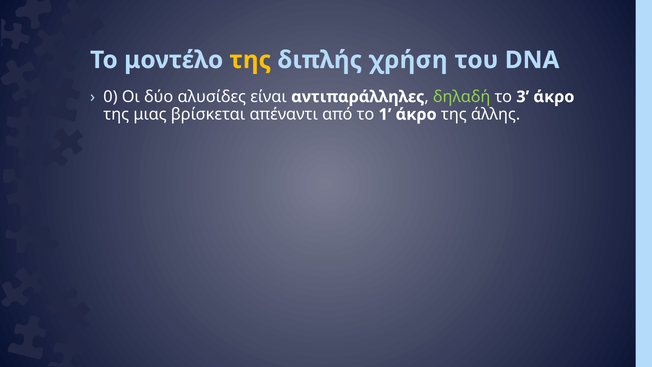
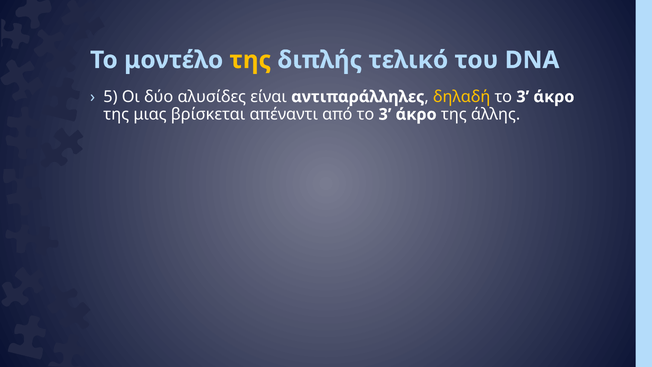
χρήση: χρήση -> τελικό (408, 60)
0: 0 -> 5 (110, 97)
δηλαδή colour: light green -> yellow (462, 97)
από το 1: 1 -> 3 (385, 114)
